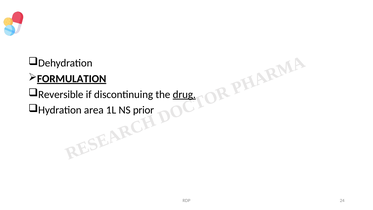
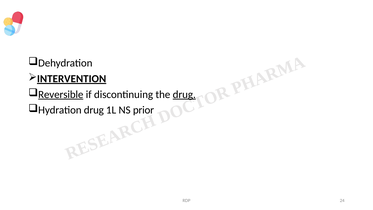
FORMULATION: FORMULATION -> INTERVENTION (72, 79)
Reversible underline: none -> present (61, 94)
Hydration area: area -> drug (94, 110)
